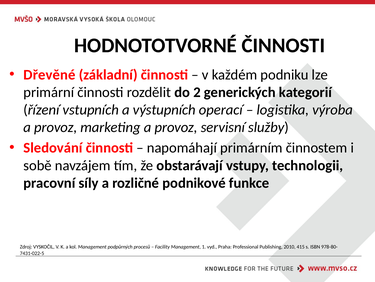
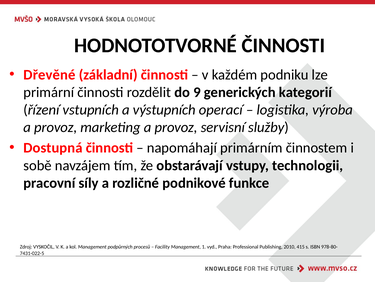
2: 2 -> 9 (197, 92)
Sledování: Sledování -> Dostupná (53, 147)
